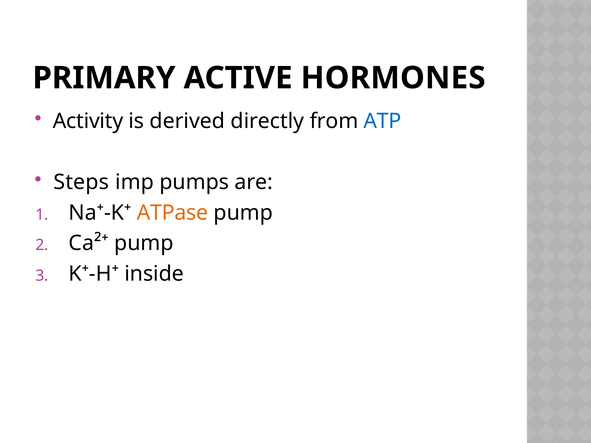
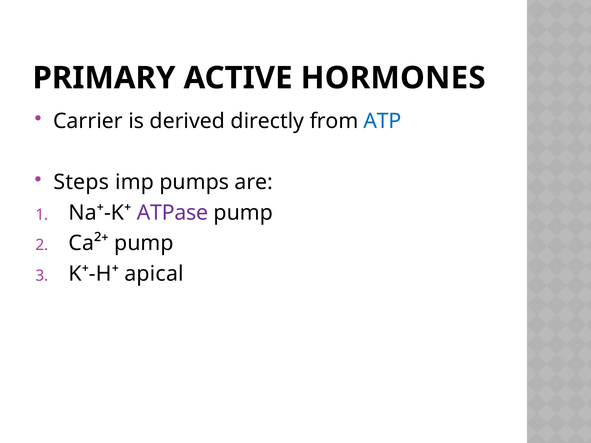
Activity: Activity -> Carrier (88, 121)
ATPase colour: orange -> purple (173, 213)
inside: inside -> apical (154, 274)
